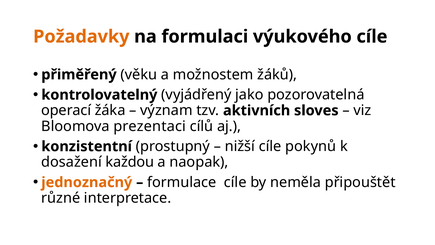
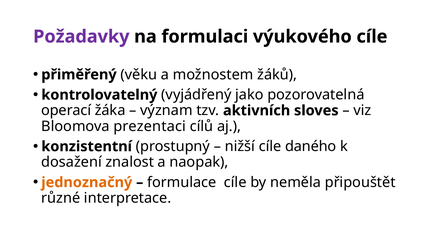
Požadavky colour: orange -> purple (81, 37)
pokynů: pokynů -> daného (311, 146)
každou: každou -> znalost (130, 162)
